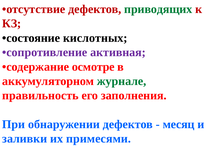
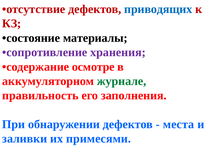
приводящих colour: green -> blue (158, 9)
кислотных: кислотных -> материалы (95, 38)
активная: активная -> хранения (118, 52)
месяц: месяц -> места (179, 124)
